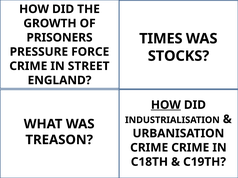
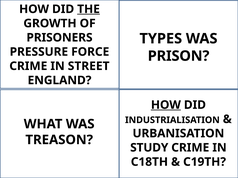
THE underline: none -> present (89, 9)
TIMES: TIMES -> TYPES (161, 39)
STOCKS: STOCKS -> PRISON (179, 56)
CRIME: CRIME -> STUDY (149, 148)
